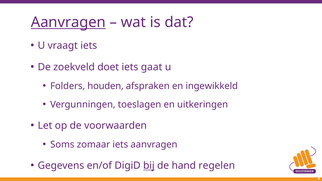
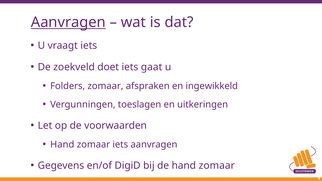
Folders houden: houden -> zomaar (105, 86)
Soms: Soms -> Hand (62, 145)
bij underline: present -> none (149, 166)
de hand regelen: regelen -> zomaar (217, 166)
